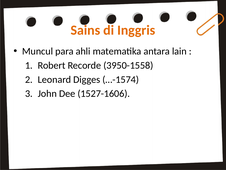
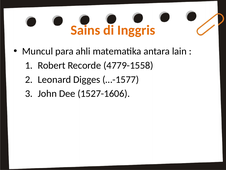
3950-1558: 3950-1558 -> 4779-1558 (128, 65)
…-1574: …-1574 -> …-1577 (121, 79)
